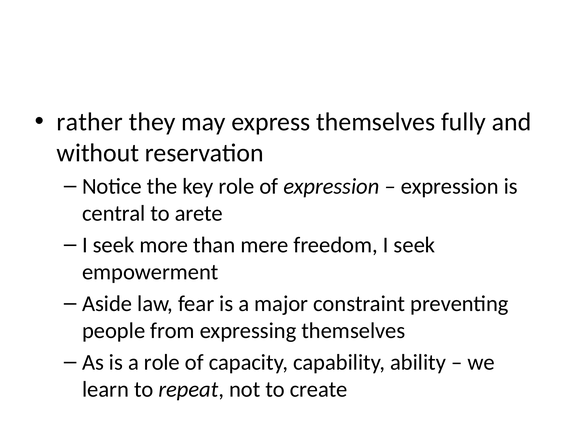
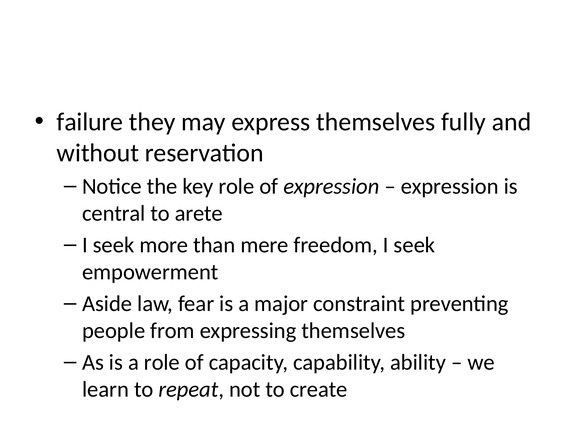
rather: rather -> failure (90, 122)
